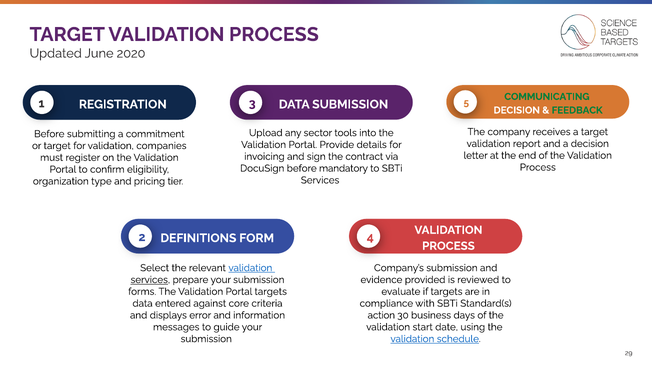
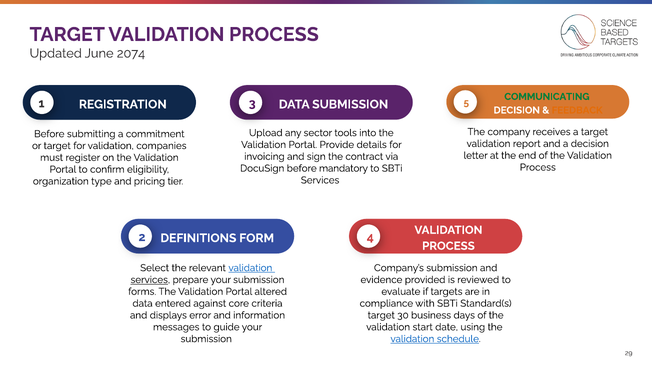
2020: 2020 -> 2074 (131, 53)
FEEDBACK colour: green -> orange (577, 110)
Portal targets: targets -> altered (271, 291)
action: action -> target (381, 315)
